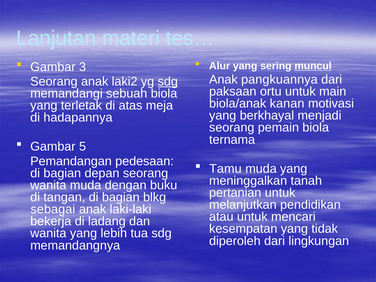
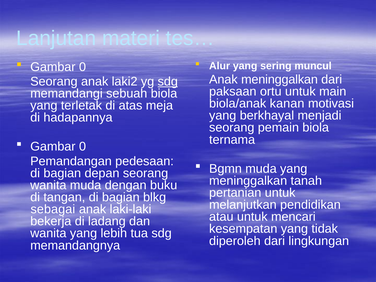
3: 3 -> 0 (82, 67)
muncul underline: present -> none (313, 66)
Anak pangkuannya: pangkuannya -> meninggalkan (280, 79)
5: 5 -> 0 (82, 147)
Tamu: Tamu -> Bgmn (225, 169)
